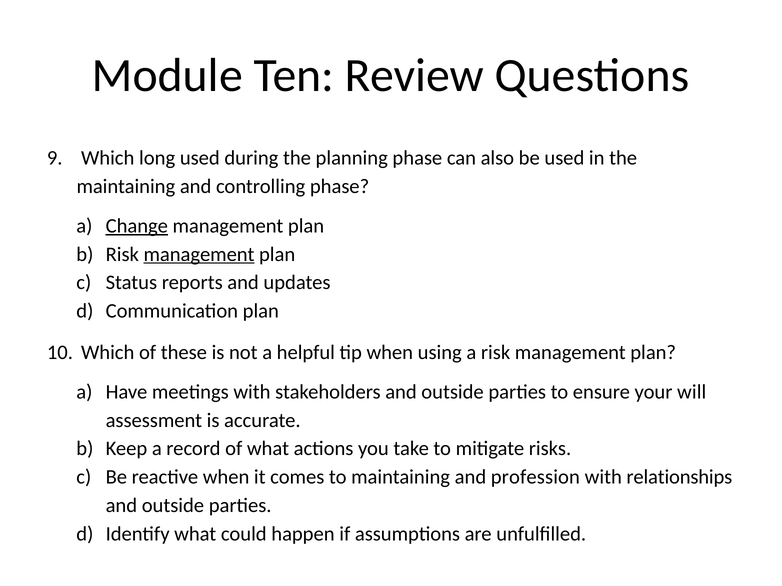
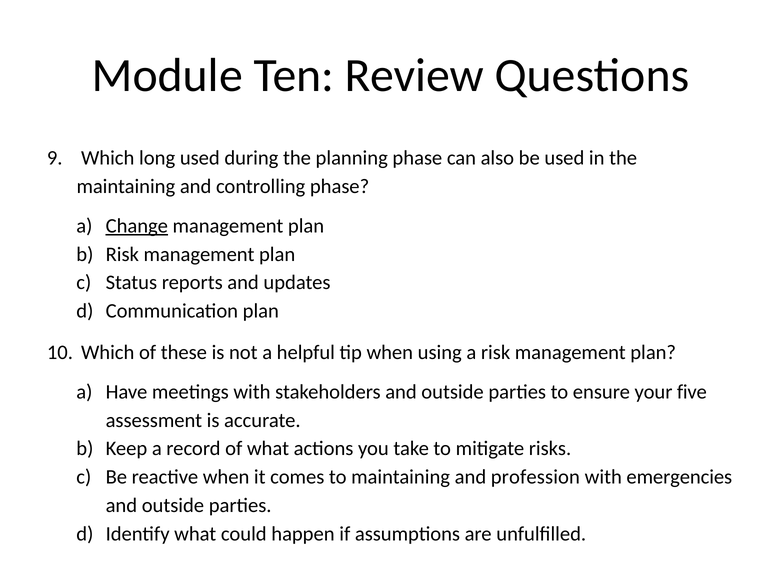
management underline: present -> none (199, 254)
will: will -> five (692, 392)
relationships: relationships -> emergencies (679, 478)
